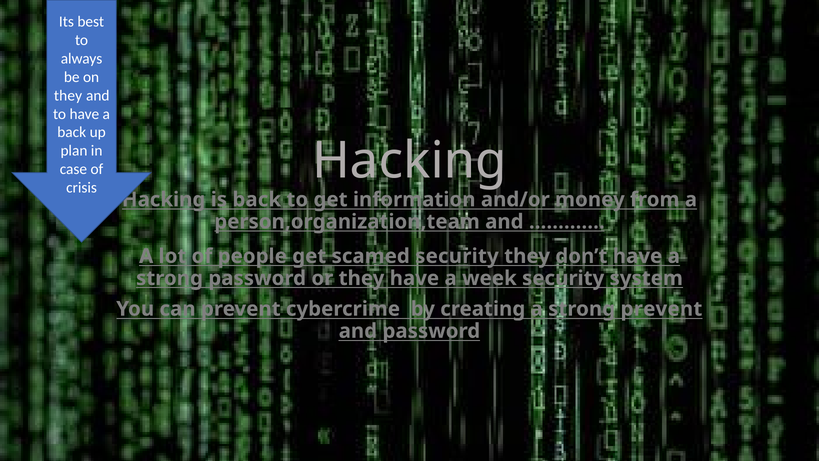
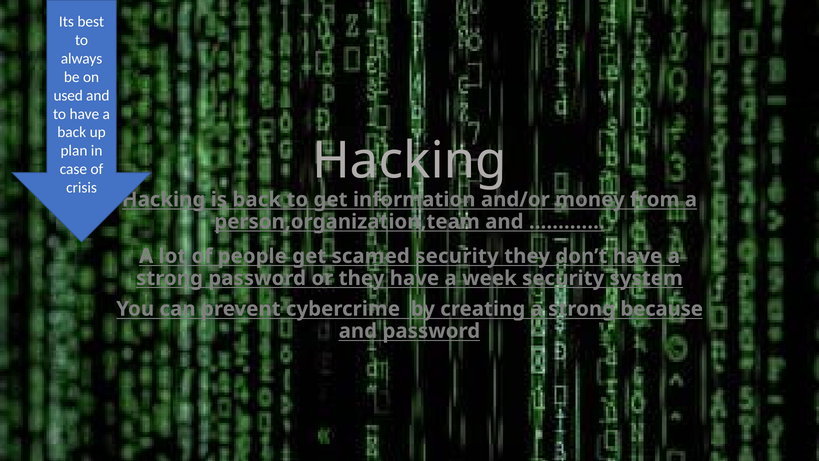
they: they -> used (68, 95)
strong prevent: prevent -> because (662, 309)
